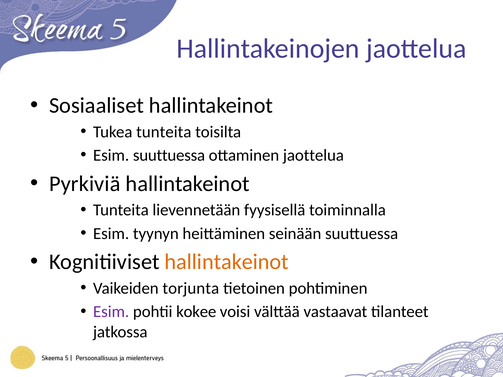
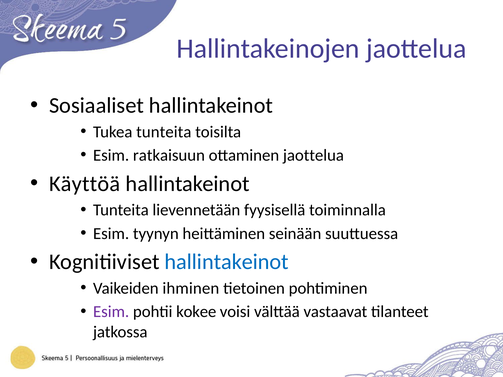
Esim suuttuessa: suuttuessa -> ratkaisuun (169, 155)
Pyrkiviä: Pyrkiviä -> Käyttöä (85, 184)
hallintakeinot colour: orange -> blue (227, 262)
torjunta: torjunta -> ihminen (191, 289)
